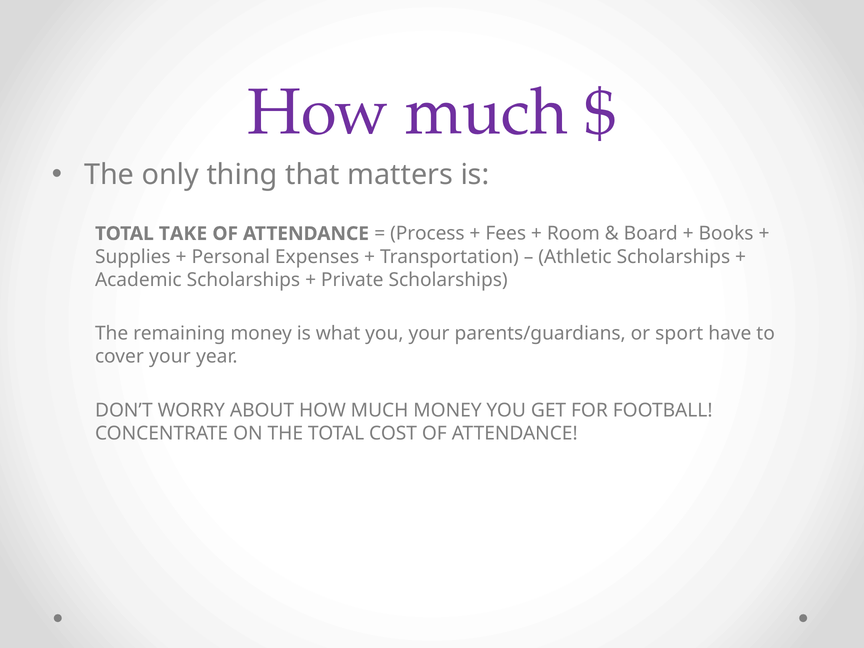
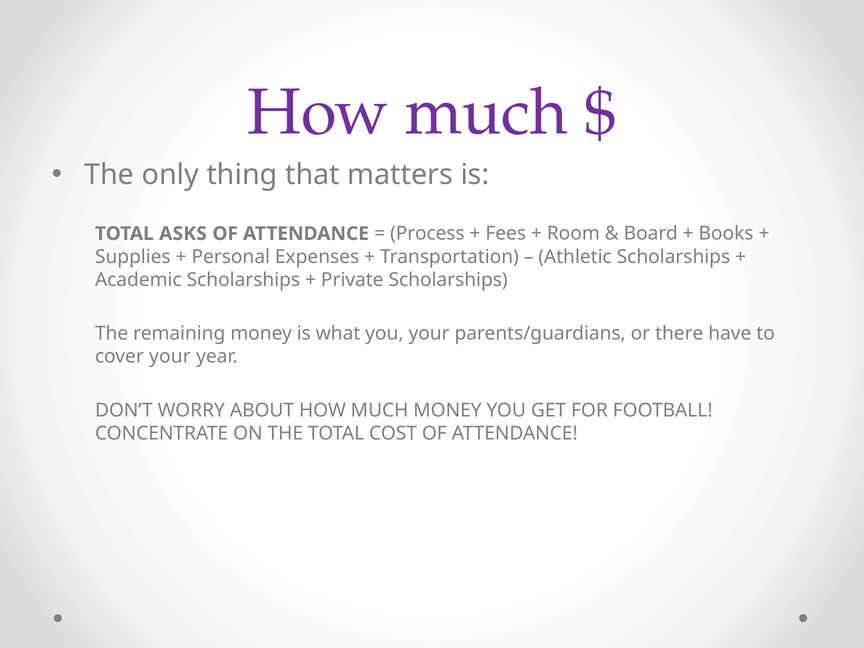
TAKE: TAKE -> ASKS (183, 234)
sport: sport -> there (679, 333)
